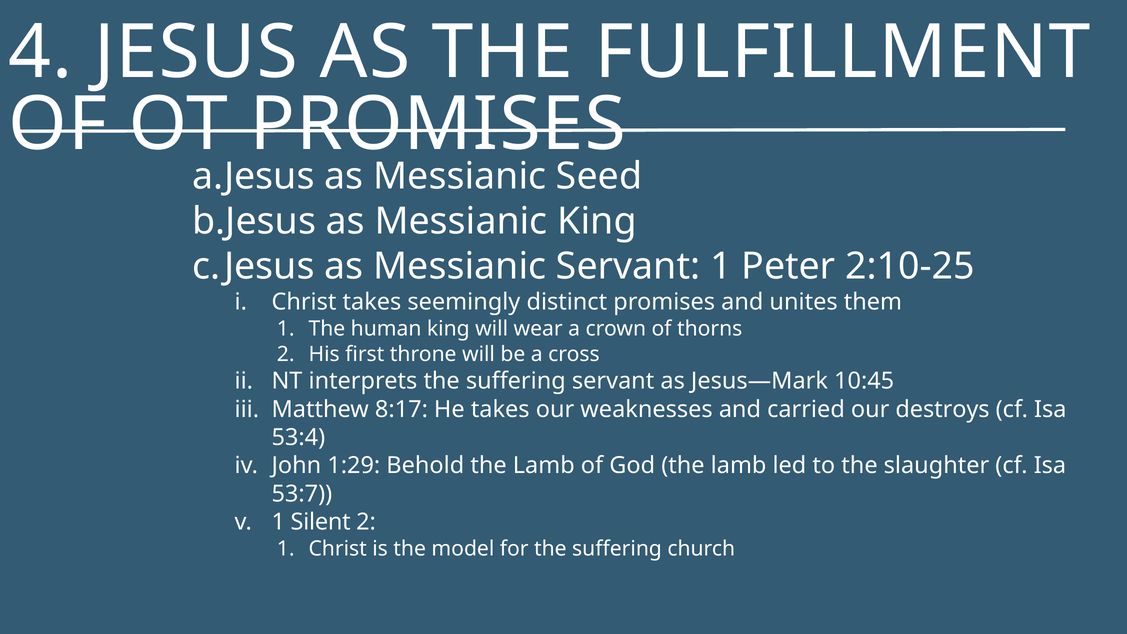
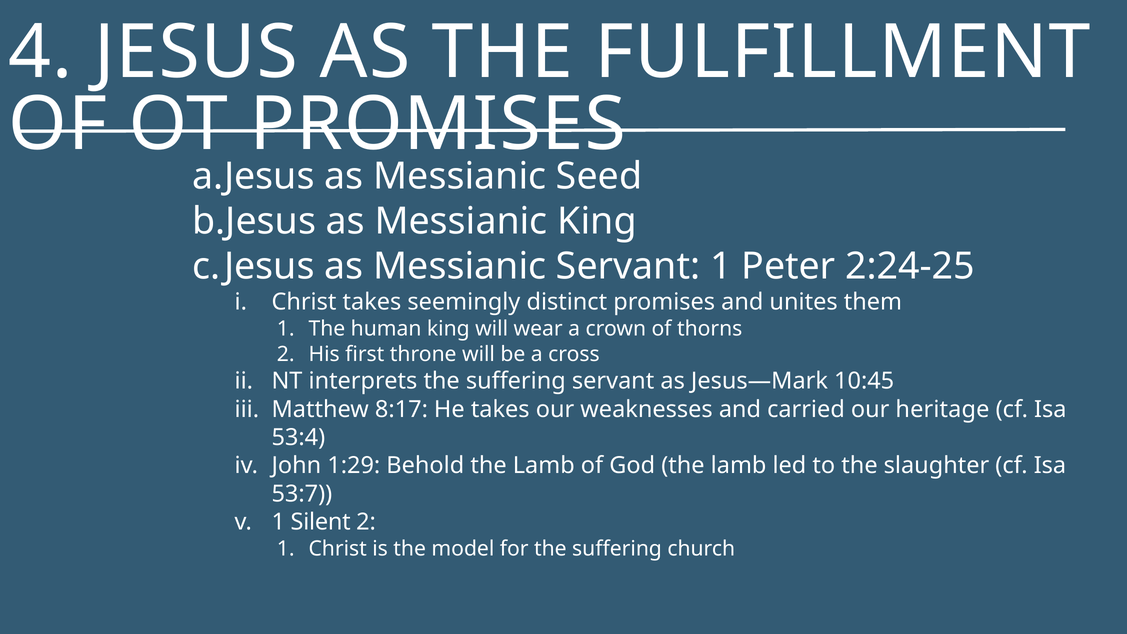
2:10-25: 2:10-25 -> 2:24-25 (910, 267)
destroys: destroys -> heritage (942, 409)
